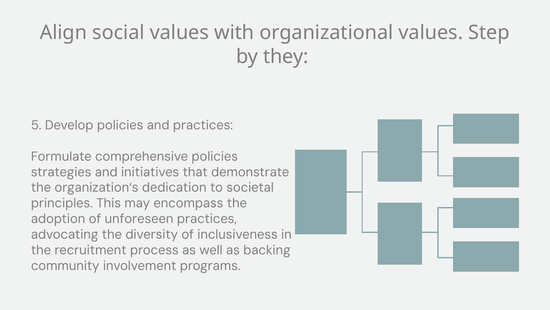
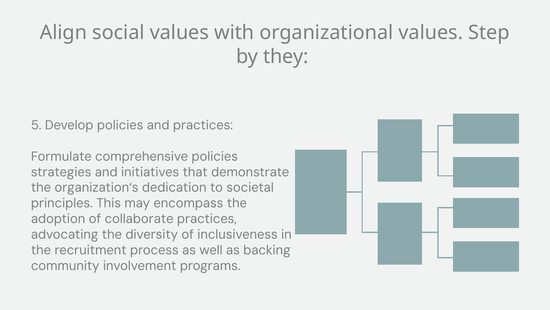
unforeseen: unforeseen -> collaborate (139, 218)
